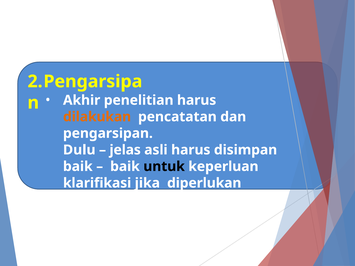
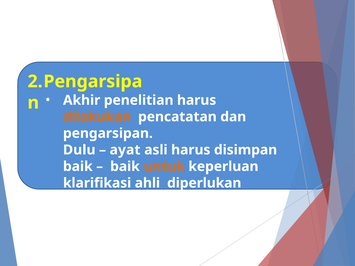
jelas: jelas -> ayat (125, 150)
untuk colour: black -> orange (164, 167)
jika: jika -> ahli (147, 183)
